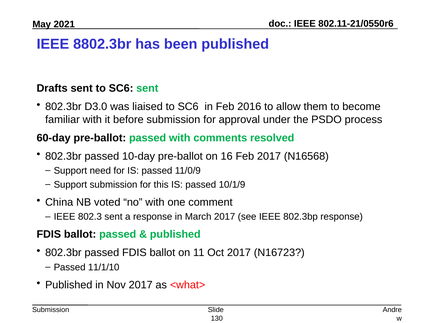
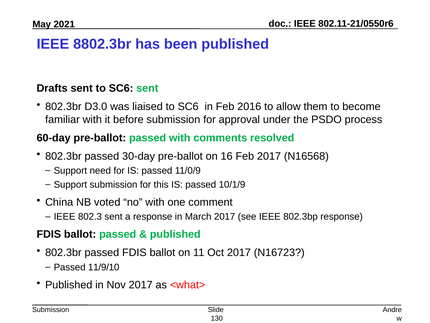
10-day: 10-day -> 30-day (139, 156)
11/1/10: 11/1/10 -> 11/9/10 (104, 267)
